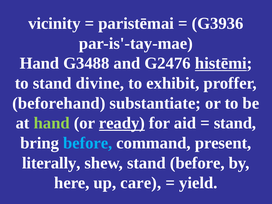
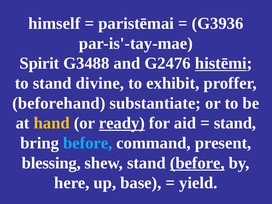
vicinity: vicinity -> himself (54, 23)
Hand: Hand -> Spirit (39, 63)
hand colour: light green -> yellow (52, 123)
literally: literally -> blessing (51, 163)
before underline: none -> present (197, 163)
care: care -> base (141, 183)
